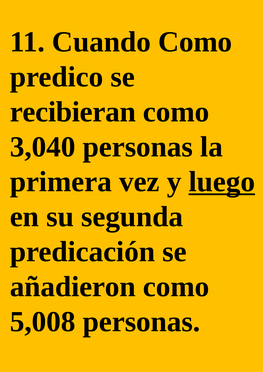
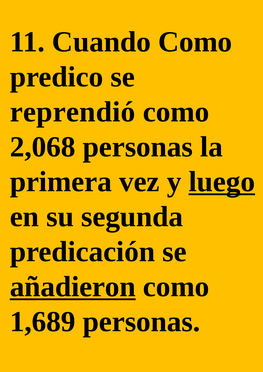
recibieran: recibieran -> reprendió (73, 112)
3,040: 3,040 -> 2,068 (43, 147)
añadieron underline: none -> present (73, 287)
5,008: 5,008 -> 1,689 (43, 322)
